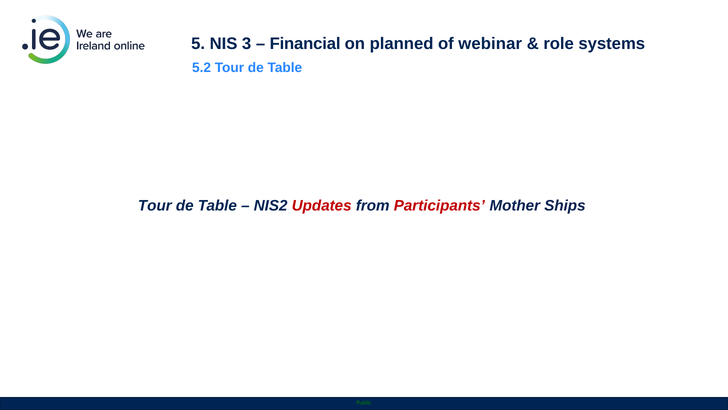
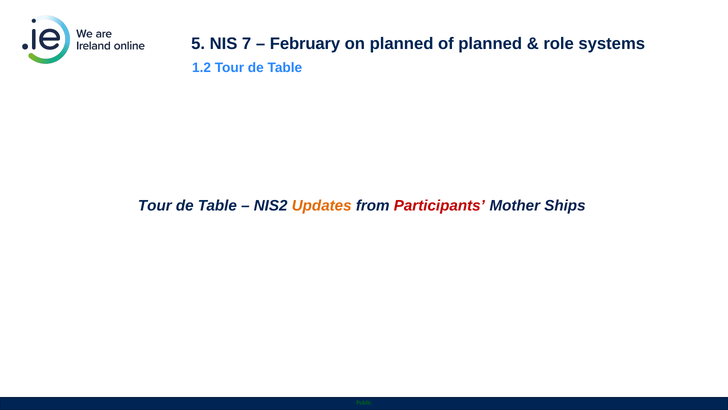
3: 3 -> 7 (247, 44)
Financial: Financial -> February (305, 44)
of webinar: webinar -> planned (490, 44)
5.2: 5.2 -> 1.2 (202, 67)
Updates colour: red -> orange (322, 206)
